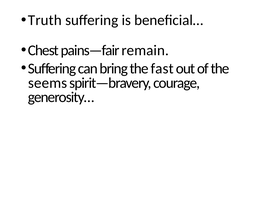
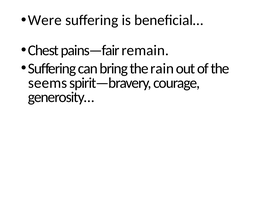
Truth: Truth -> Were (45, 20)
fast: fast -> rain (162, 68)
